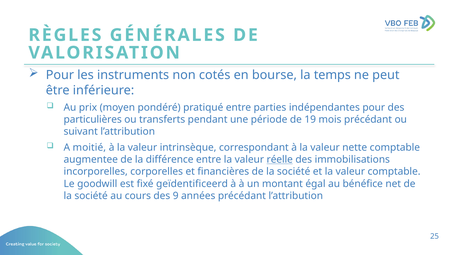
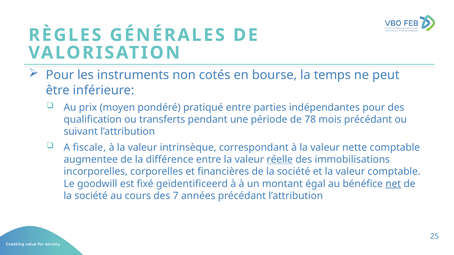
particulières: particulières -> qualification (93, 120)
19: 19 -> 78 (310, 120)
moitié: moitié -> fiscale (89, 148)
net underline: none -> present (393, 184)
9: 9 -> 7 (176, 196)
